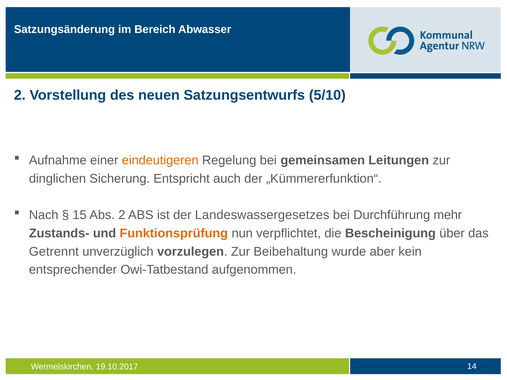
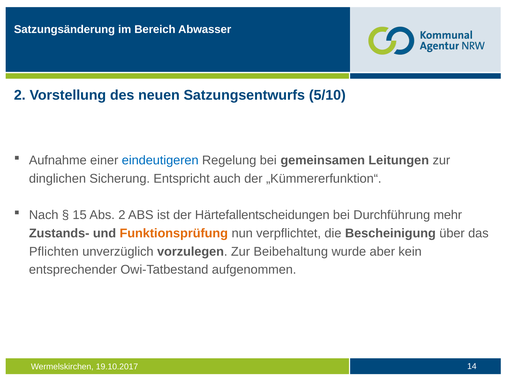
eindeutigeren colour: orange -> blue (160, 160)
Landeswassergesetzes: Landeswassergesetzes -> Härtefallentscheidungen (262, 215)
Getrennt: Getrennt -> Pflichten (54, 252)
